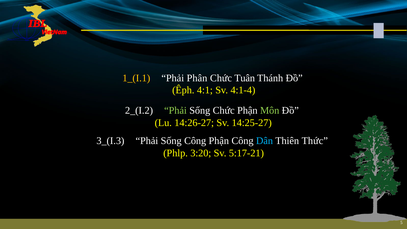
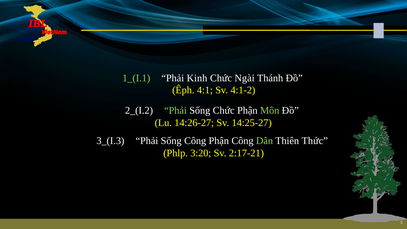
1_(I.1 colour: yellow -> light green (136, 78)
Phân: Phân -> Kinh (197, 78)
Tuân: Tuân -> Ngài (245, 78)
4:1-4: 4:1-4 -> 4:1-2 (243, 90)
Dân colour: light blue -> light green (265, 141)
5:17-21: 5:17-21 -> 2:17-21 (246, 153)
